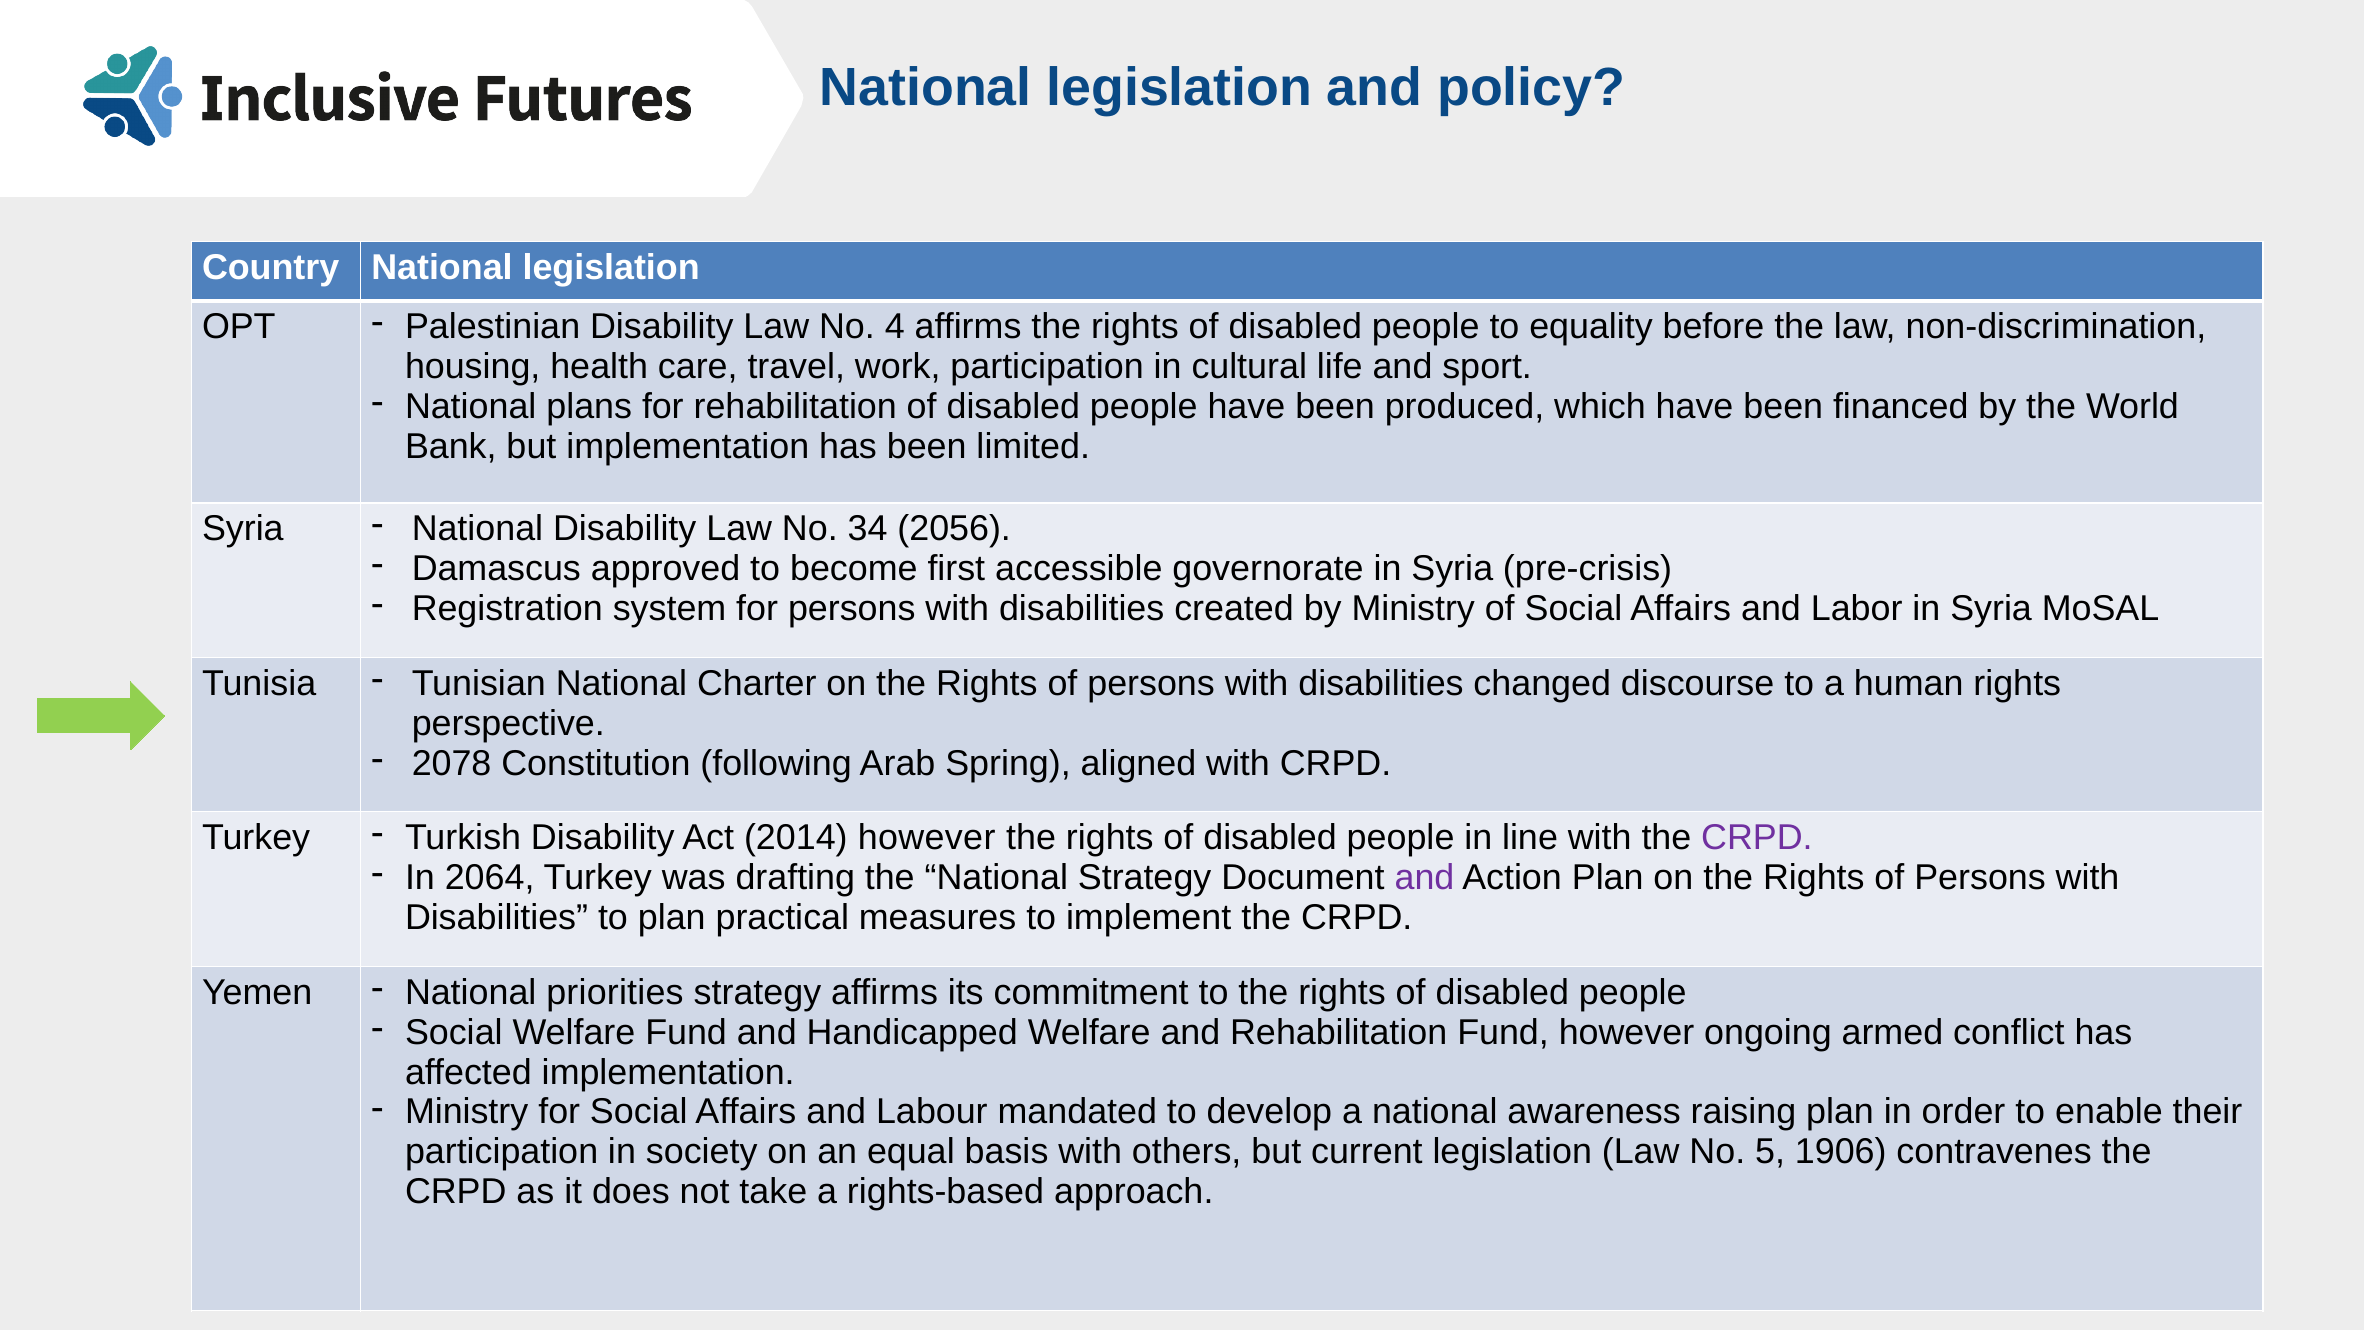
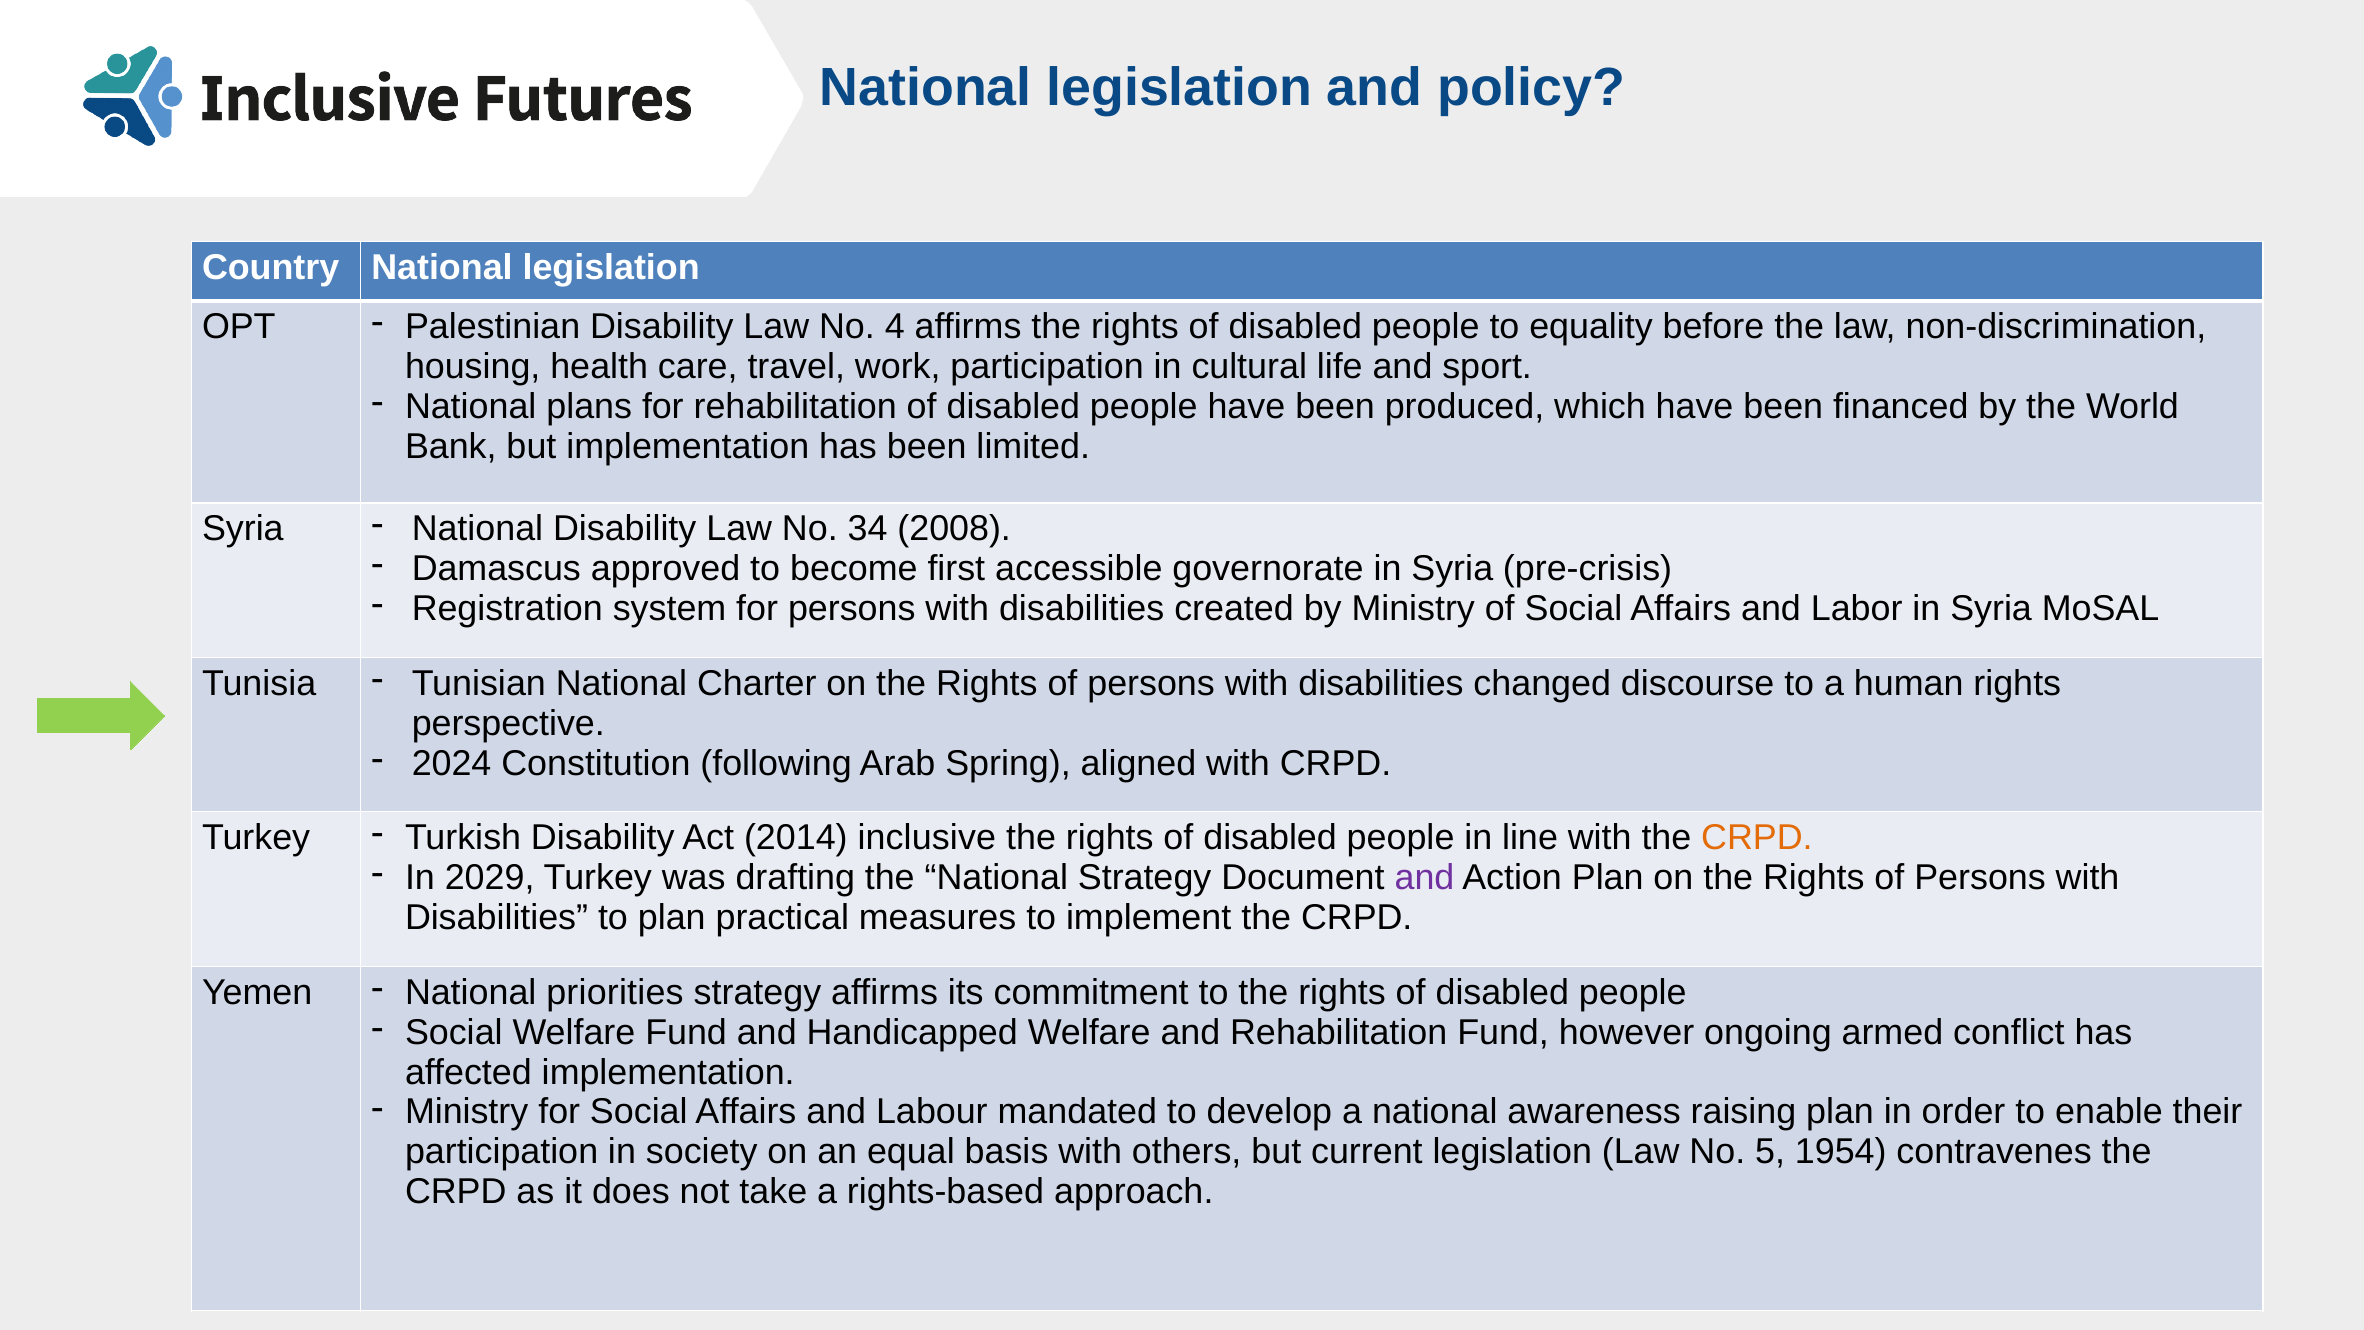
2056: 2056 -> 2008 (954, 529)
2078: 2078 -> 2024 (452, 763)
2014 however: however -> inclusive (927, 838)
CRPD colour: purple -> orange (1757, 838)
2064: 2064 -> 2029 (490, 878)
1906: 1906 -> 1954 (1841, 1152)
